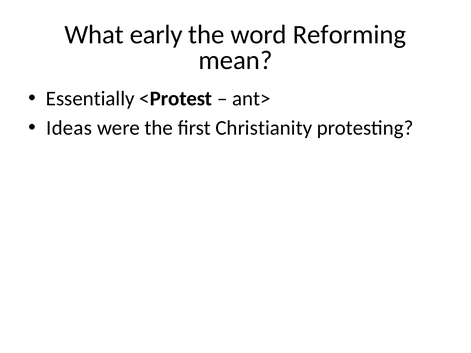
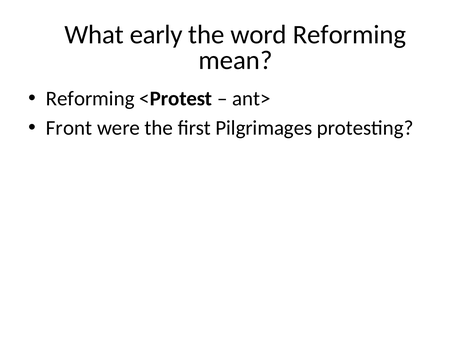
Essentially: Essentially -> Reforming (90, 99)
Ideas: Ideas -> Front (69, 128)
Christianity: Christianity -> Pilgrimages (264, 128)
